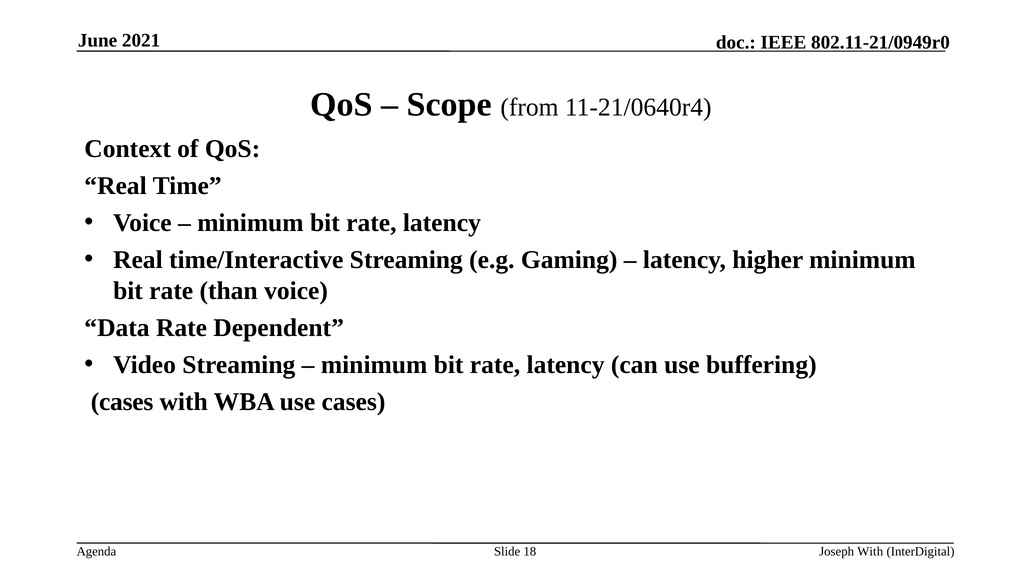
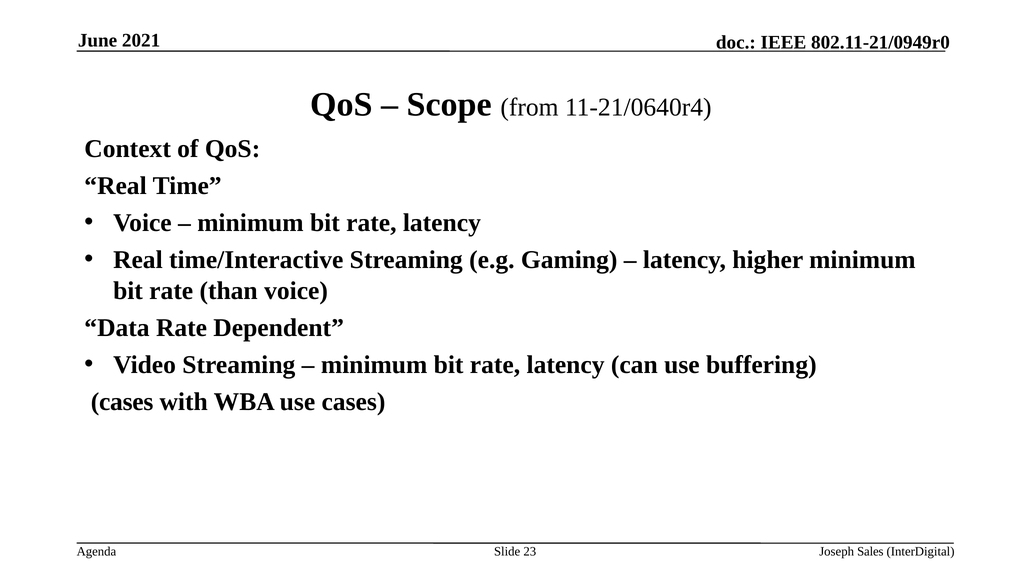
18: 18 -> 23 (530, 551)
Joseph With: With -> Sales (870, 551)
